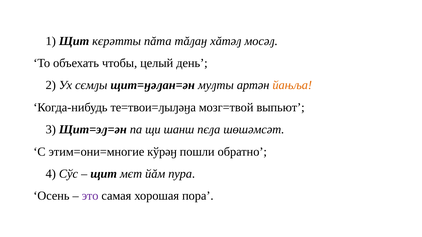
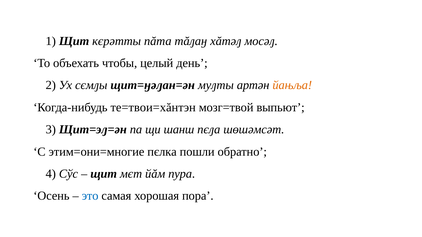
те=твои=ԓыԓǝӈа: те=твои=ԓыԓǝӈа -> те=твои=хăнтэн (153, 108)
кўрǝӈ: кўрǝӈ -> пєлка (162, 152)
это colour: purple -> blue (90, 196)
